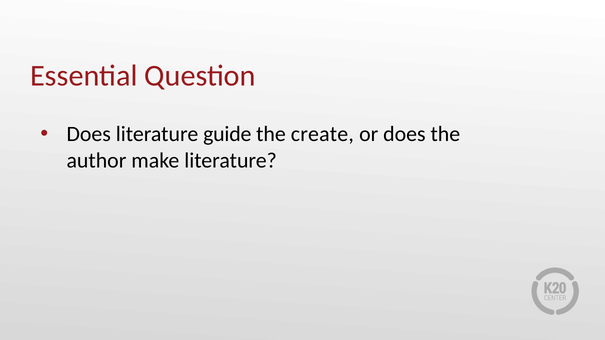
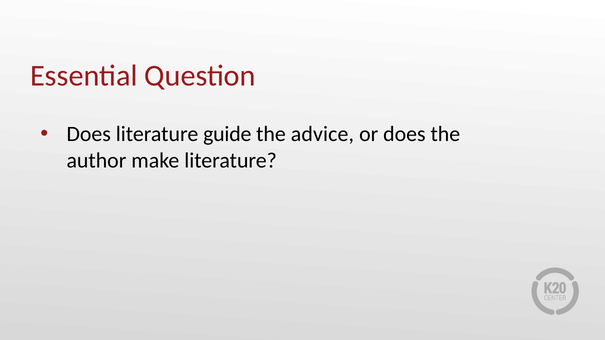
create: create -> advice (322, 134)
